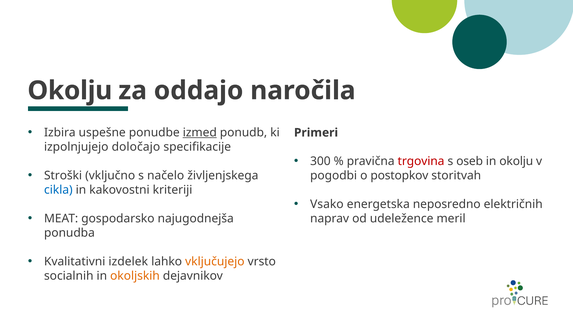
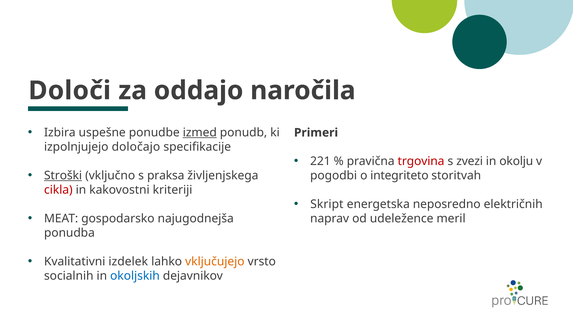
Okolju: Okolju -> Določi (70, 91)
300: 300 -> 221 (320, 161)
oseb: oseb -> zvezi (470, 161)
Stroški underline: none -> present (63, 176)
načelo: načelo -> praksa (166, 176)
postopkov: postopkov -> integriteto (399, 176)
cikla colour: blue -> red (58, 190)
Vsako: Vsako -> Skript (327, 204)
okoljskih colour: orange -> blue (135, 276)
